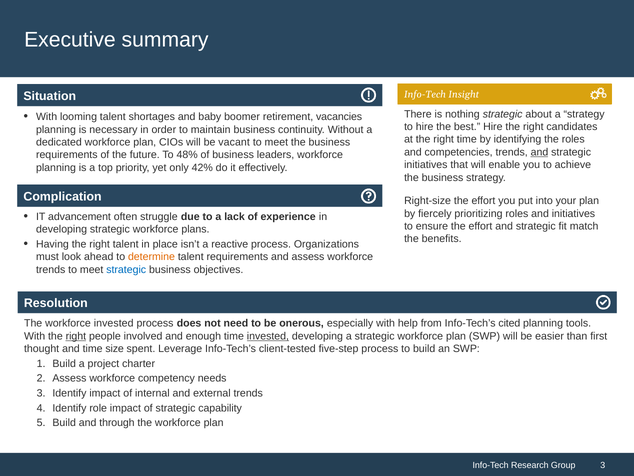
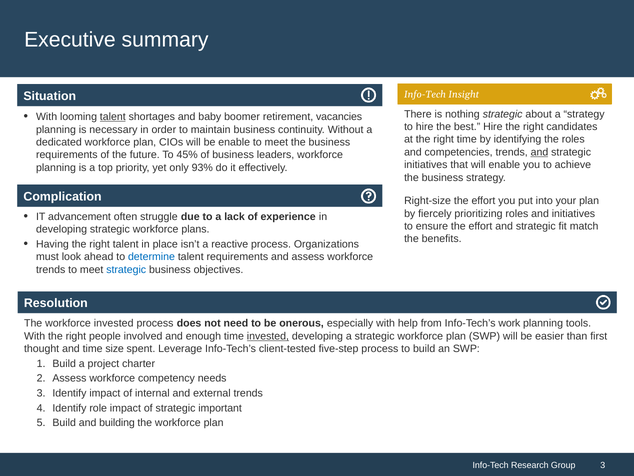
talent underline: none -> present (113, 117)
be vacant: vacant -> enable (234, 142)
48%: 48% -> 45% (187, 155)
42%: 42% -> 93% (202, 167)
determine colour: orange -> blue (151, 257)
cited: cited -> work (509, 323)
right underline: present -> none (76, 336)
capability: capability -> important (220, 408)
through: through -> building (117, 422)
